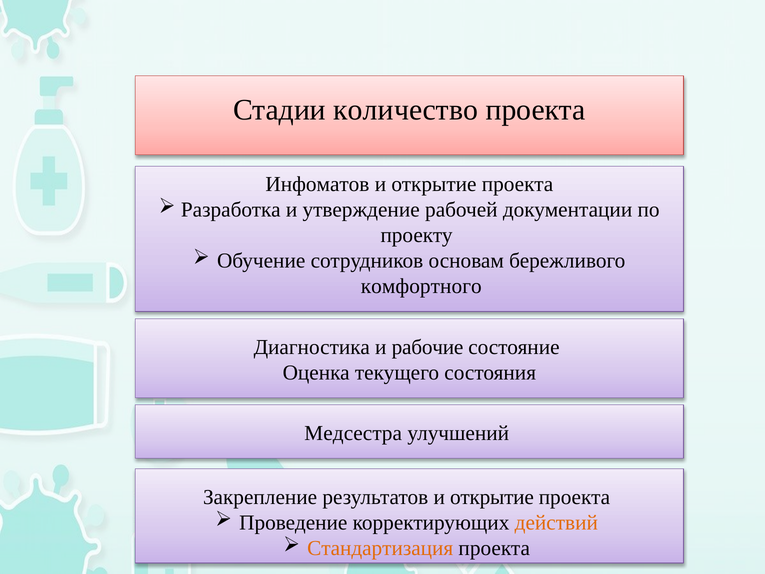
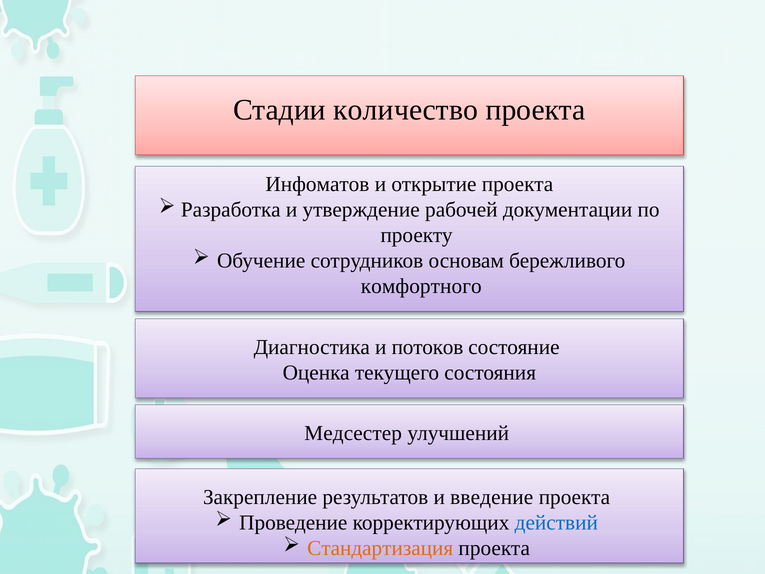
рабочие: рабочие -> потоков (428, 347)
Медсестра: Медсестра -> Медсестер (353, 433)
результатов и открытие: открытие -> введение (492, 497)
действий colour: orange -> blue (556, 522)
